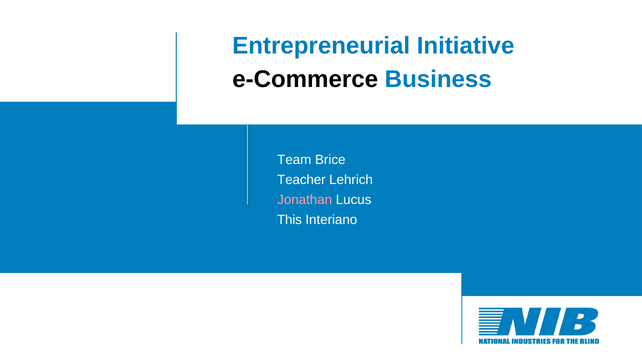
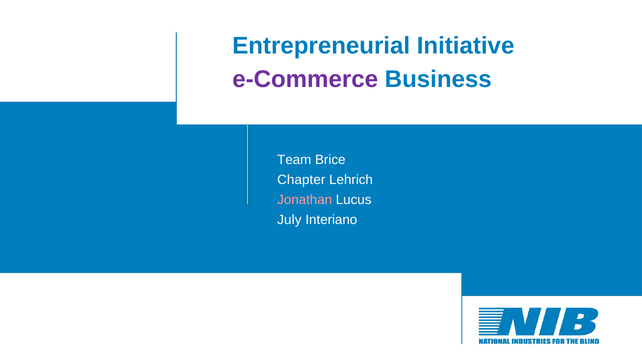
e-Commerce colour: black -> purple (305, 80)
Teacher: Teacher -> Chapter (301, 180)
This: This -> July (289, 220)
